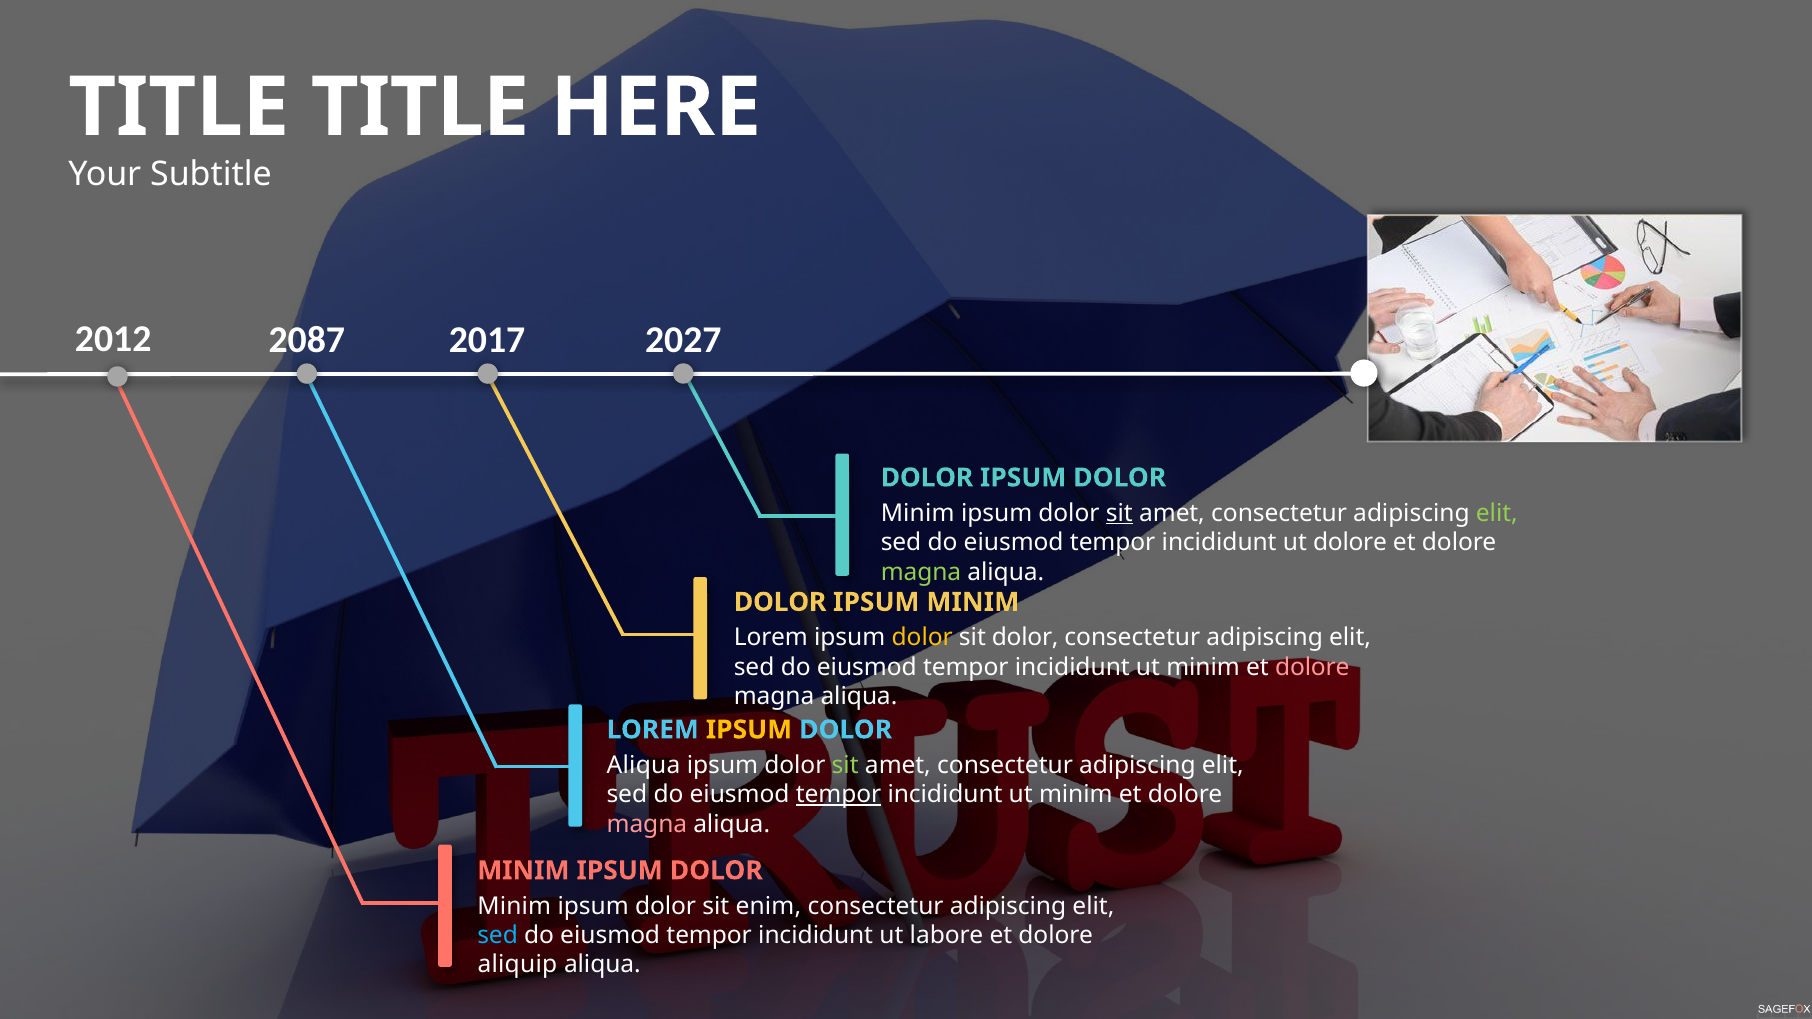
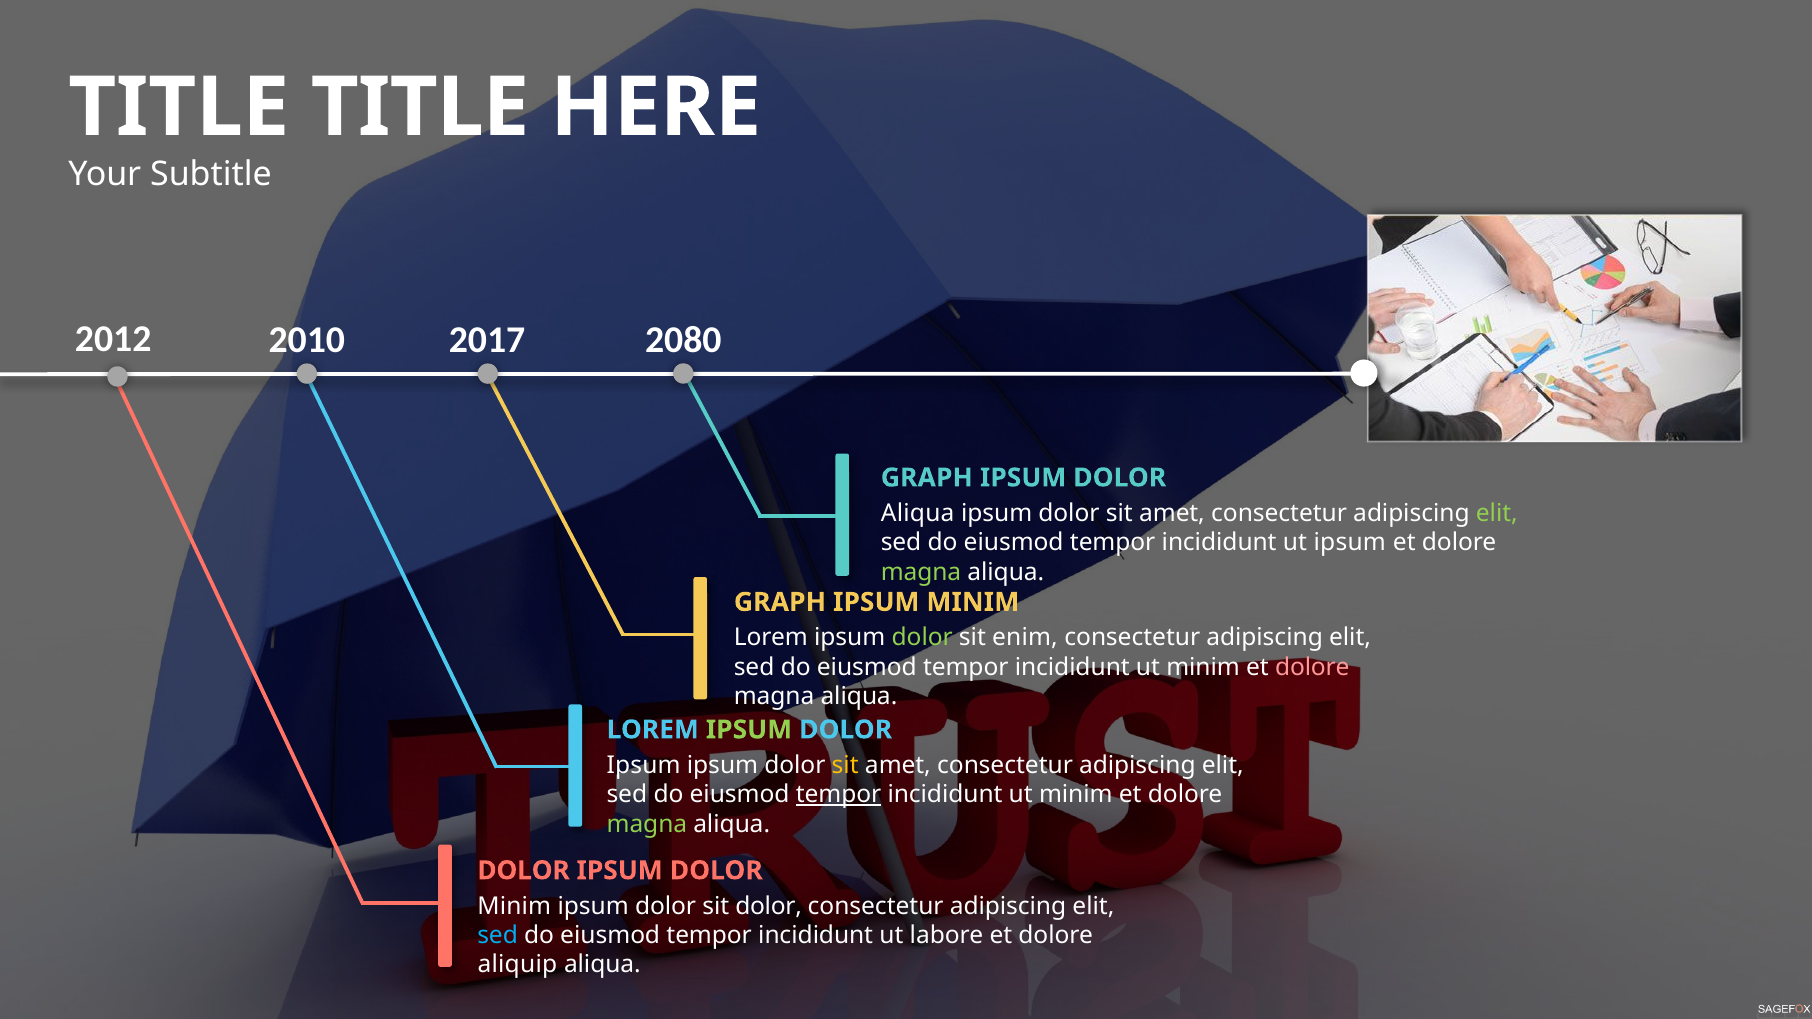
2087: 2087 -> 2010 (307, 340)
2027: 2027 -> 2080 (683, 340)
DOLOR: DOLOR -> GRAPH (927, 478)
Minim: Minim -> Aliqua (918, 513)
sit underline: present -> none (1119, 513)
ut dolore: dolore -> ipsum (1350, 543)
DOLOR: DOLOR -> GRAPH (780, 602)
dolor colour: yellow -> light green (922, 638)
sit dolor: dolor -> enim (1025, 638)
IPSUM colour: yellow -> light green (749, 730)
Aliqua: Aliqua -> Ipsum (644, 765)
sit colour: light green -> yellow (845, 765)
magna colour: pink -> light green (647, 824)
MINIM: MINIM -> DOLOR (524, 871)
sit enim: enim -> dolor (769, 906)
